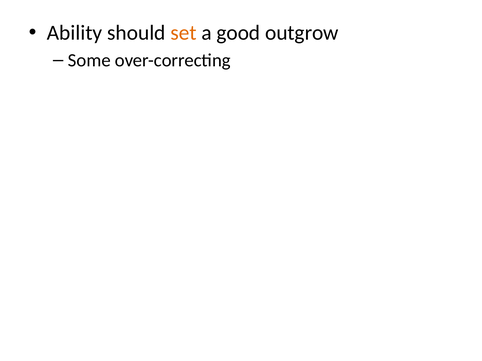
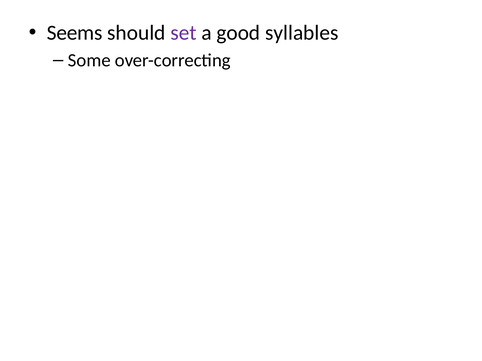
Ability: Ability -> Seems (75, 33)
set colour: orange -> purple (183, 33)
outgrow: outgrow -> syllables (302, 33)
